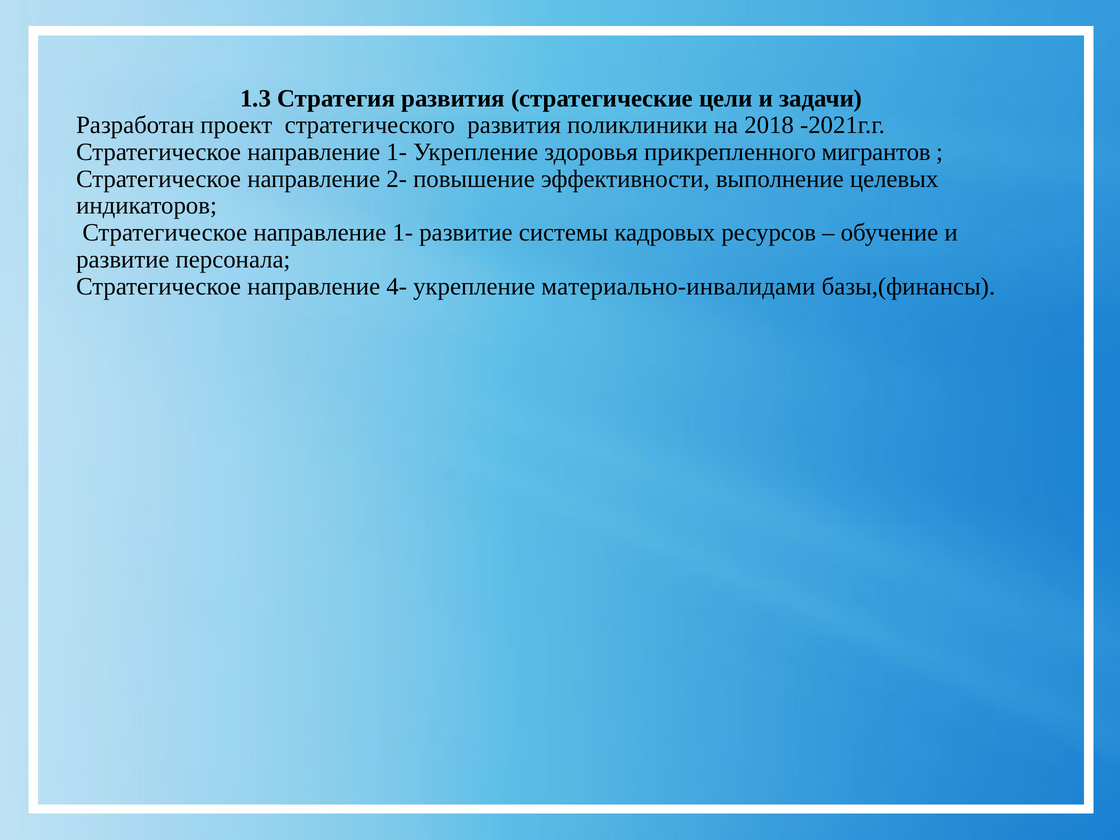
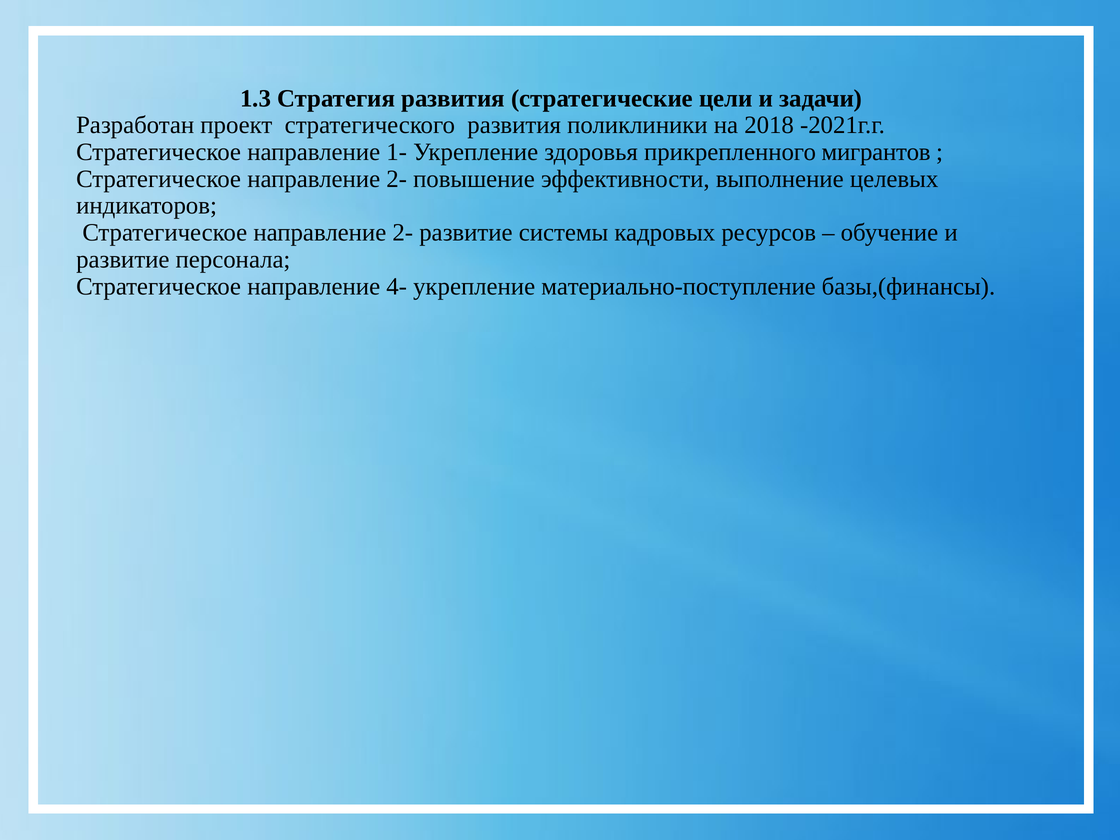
1-: 1- -> 2- (403, 233)
материально-инвалидами: материально-инвалидами -> материально-поступление (679, 286)
